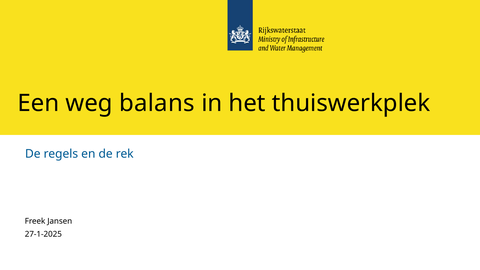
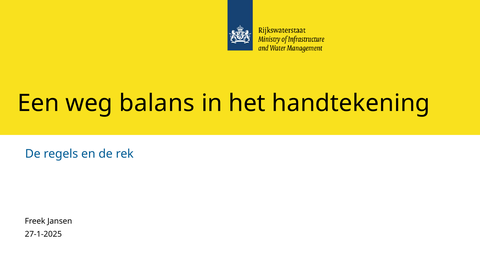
thuiswerkplek: thuiswerkplek -> handtekening (351, 103)
